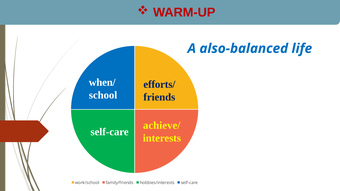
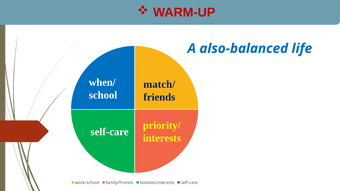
efforts/: efforts/ -> match/ (159, 85)
achieve/: achieve/ -> priority/ (162, 126)
